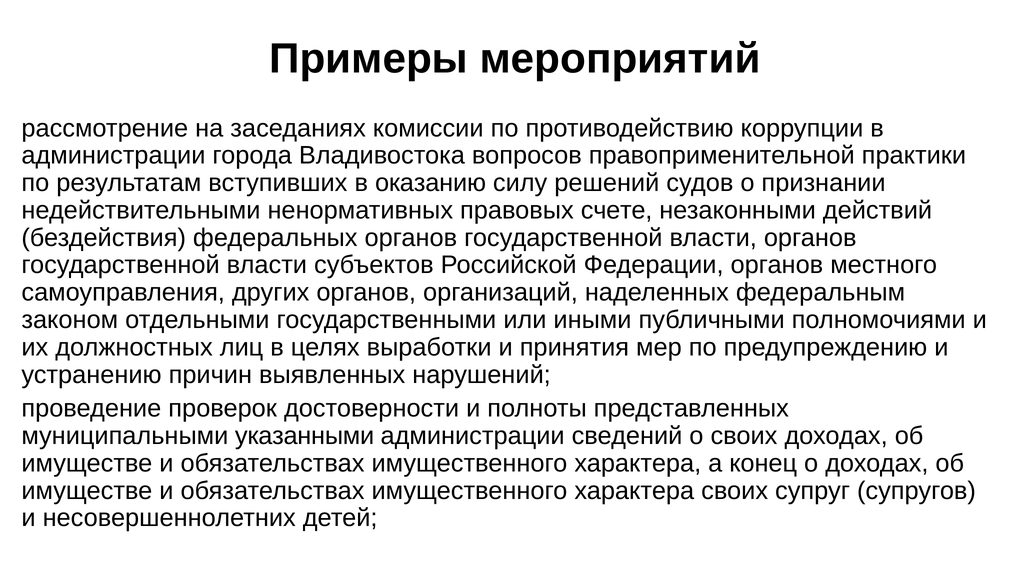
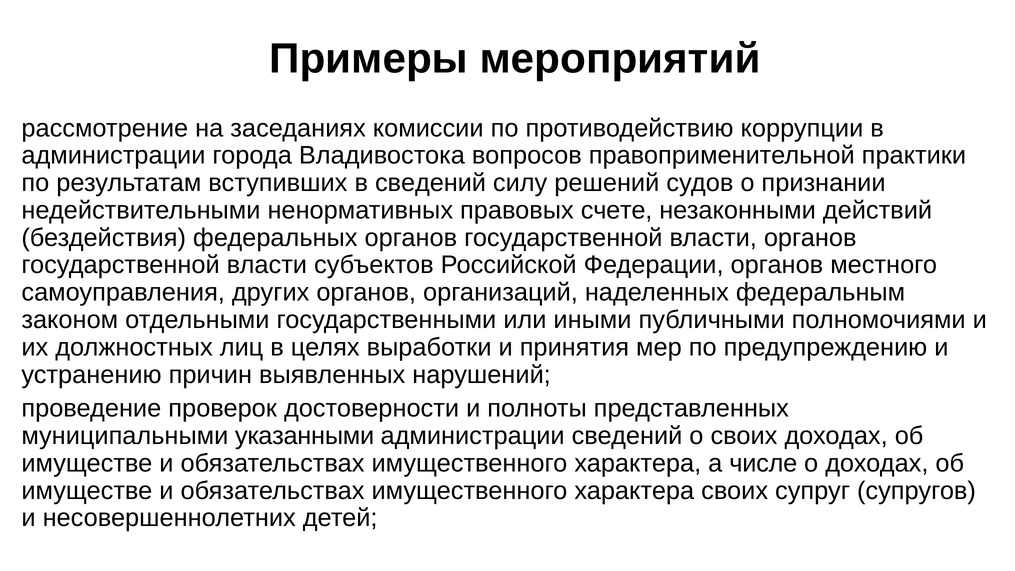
в оказанию: оказанию -> сведений (430, 183)
конец: конец -> числе (763, 463)
